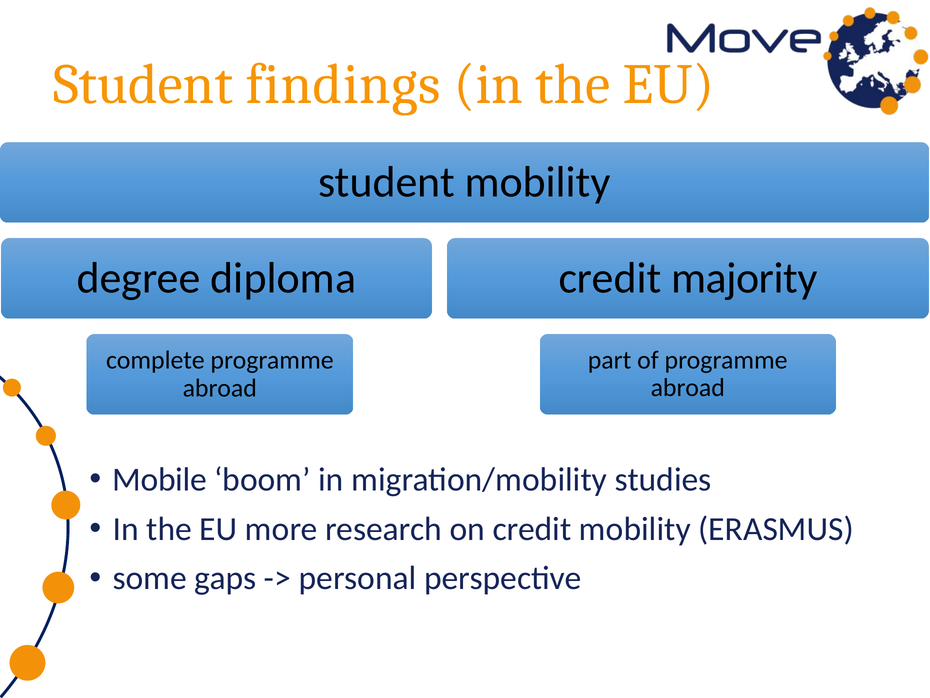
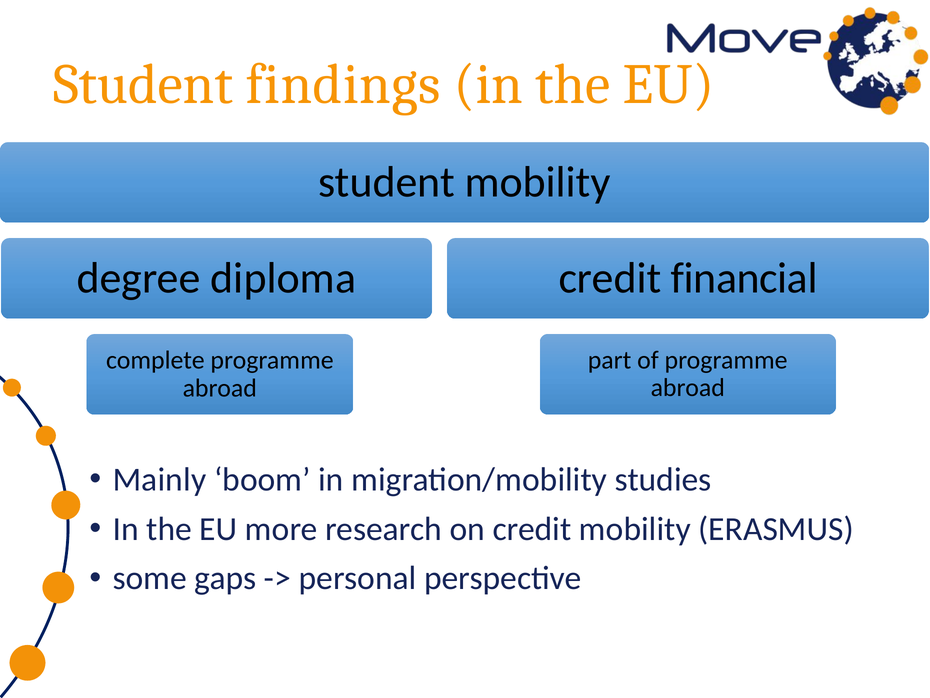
majority: majority -> financial (744, 278)
Mobile: Mobile -> Mainly (159, 479)
